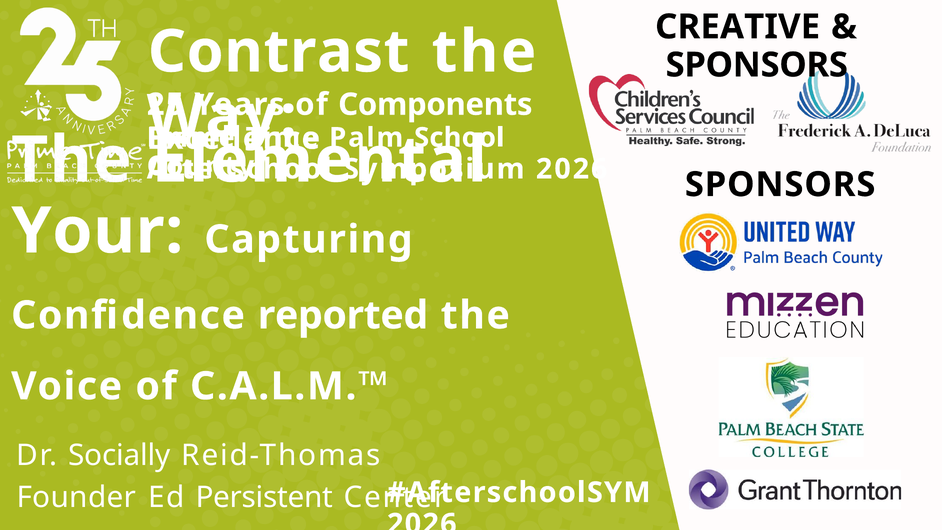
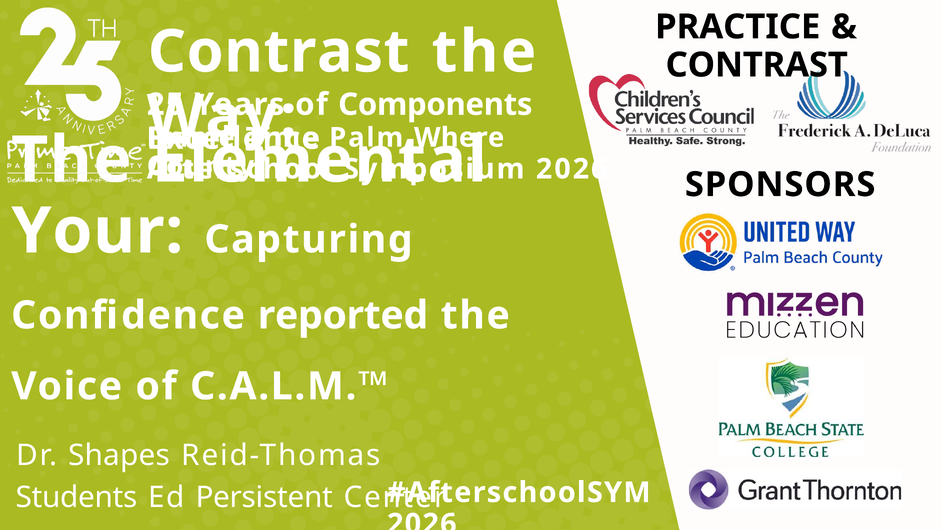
CREATIVE: CREATIVE -> PRACTICE (738, 27)
SPONSORS: SPONSORS -> CONTRAST (757, 65)
School: School -> Where (459, 138)
Socially: Socially -> Shapes (119, 455)
Founder: Founder -> Students (77, 497)
